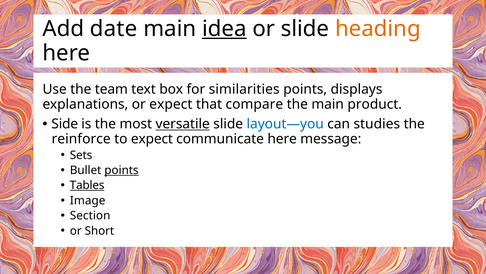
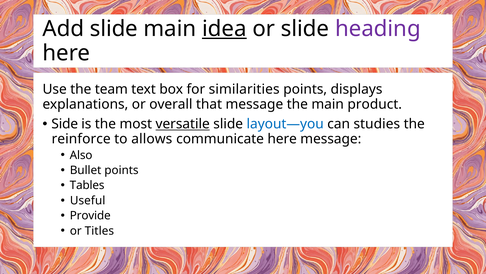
Add date: date -> slide (114, 29)
heading colour: orange -> purple (378, 29)
or expect: expect -> overall (171, 104)
that compare: compare -> message (254, 104)
to expect: expect -> allows (152, 139)
Sets: Sets -> Also (81, 155)
points underline: present -> none (121, 170)
Tables underline: present -> none (87, 185)
Image: Image -> Useful (88, 200)
Section: Section -> Provide (90, 215)
Short: Short -> Titles (99, 230)
